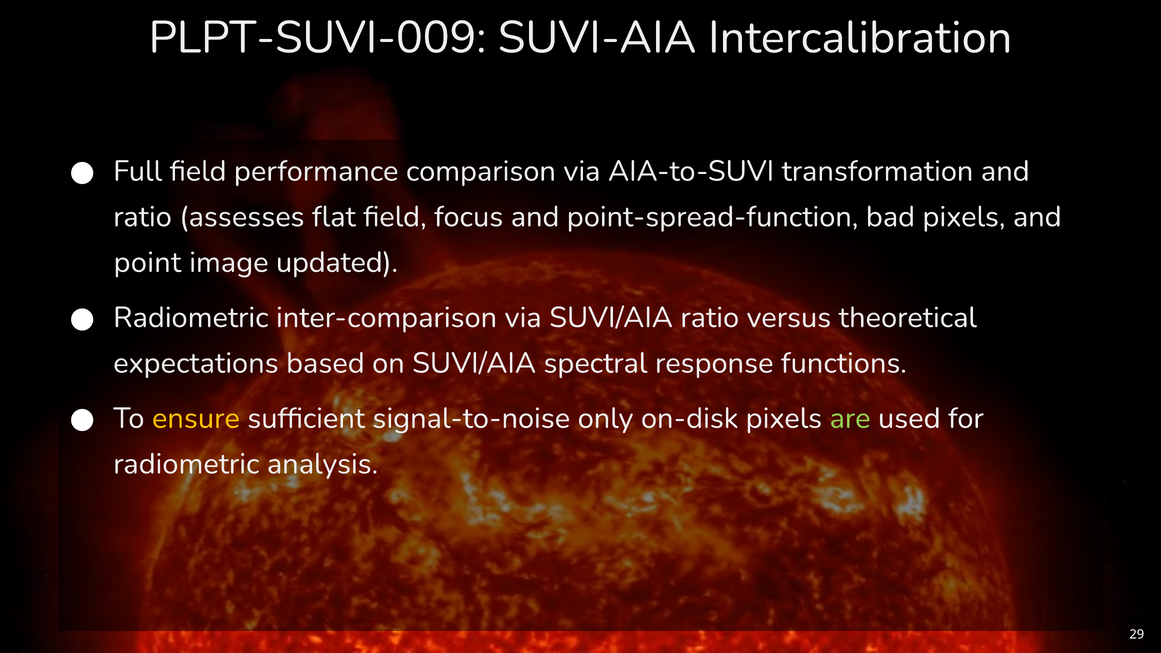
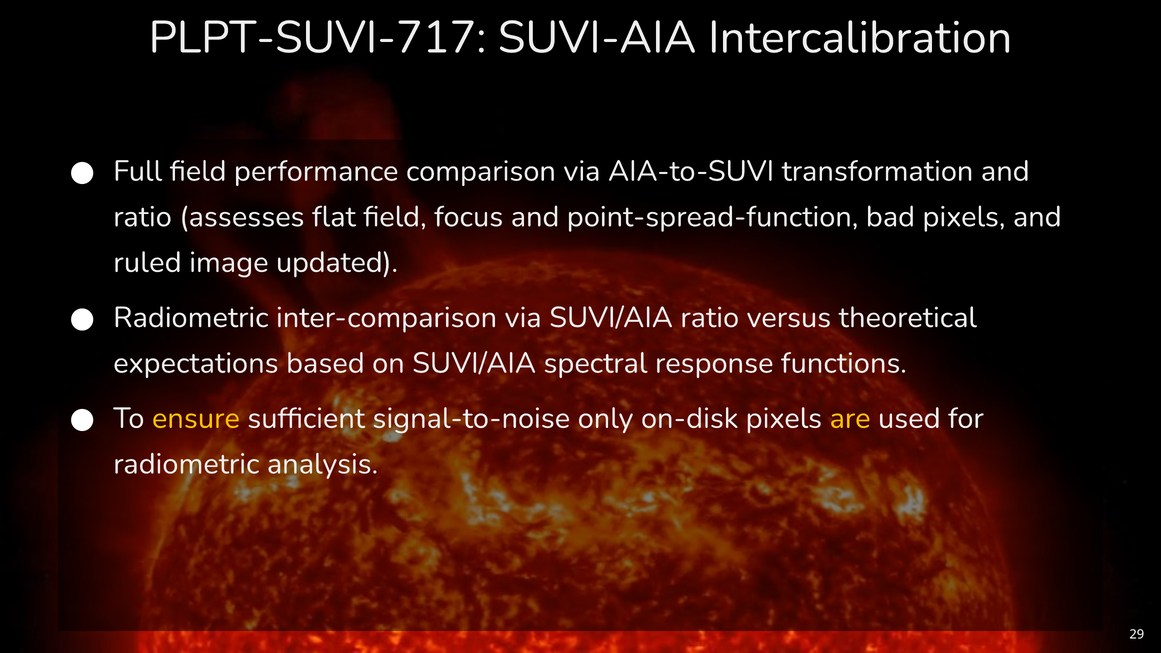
PLPT-SUVI-009: PLPT-SUVI-009 -> PLPT-SUVI-717 (317, 38)
point: point -> ruled (147, 262)
are colour: light green -> yellow (850, 418)
